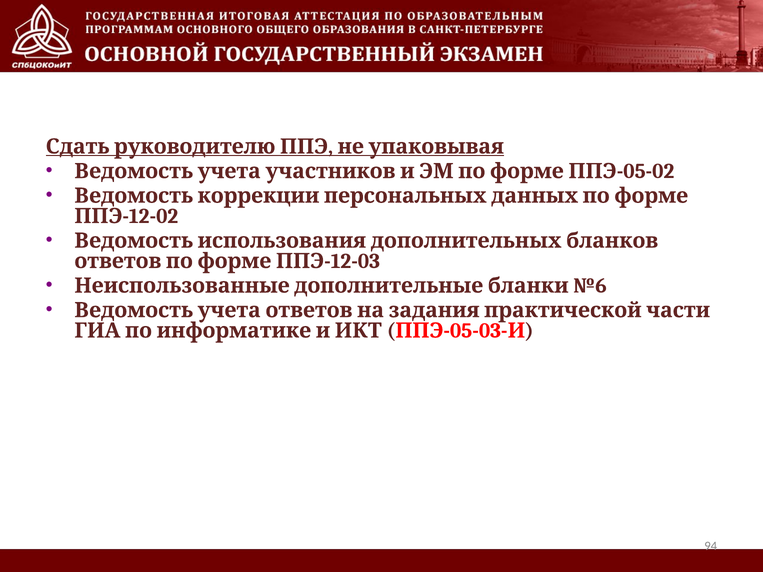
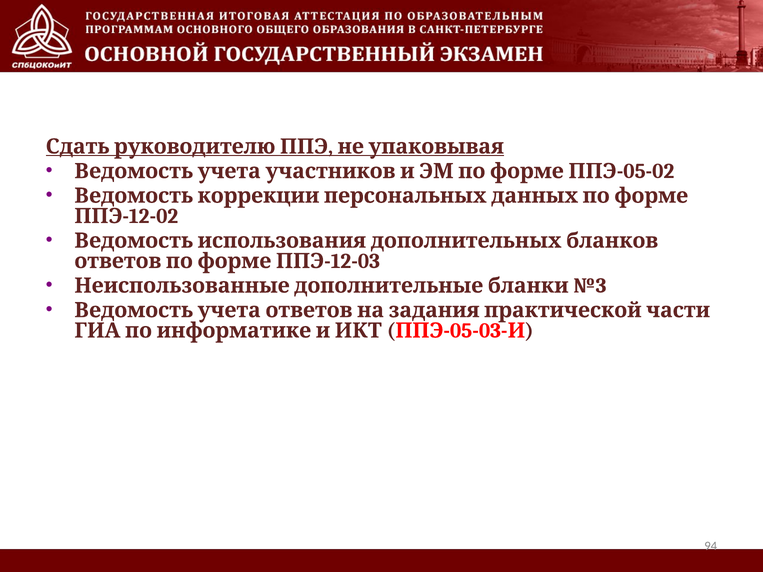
№6: №6 -> №3 (590, 286)
